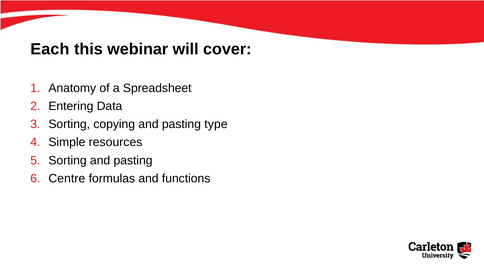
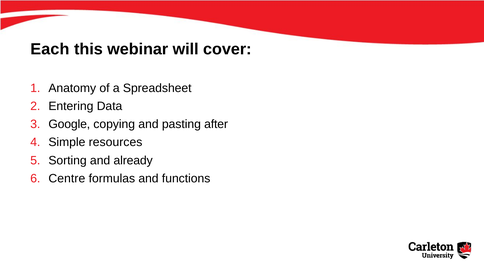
Sorting: Sorting -> Google (69, 124)
type: type -> after (216, 124)
Sorting and pasting: pasting -> already (133, 161)
